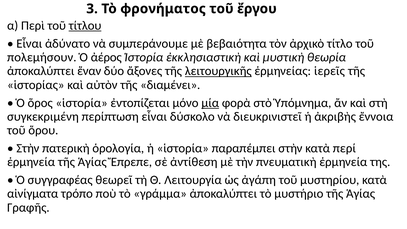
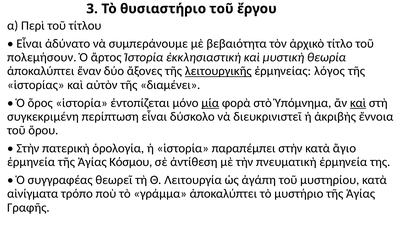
φρονήματος: φρονήματος -> θυσιαστήριο (163, 9)
τίτλου underline: present -> none (85, 26)
ἀέρος: ἀέρος -> ἄρτος (106, 57)
ἱερεῖς: ἱερεῖς -> λόγος (329, 71)
καὶ underline: none -> present (358, 103)
περί: περί -> ἅγιο (344, 148)
Ἔπρεπε: Ἔπρεπε -> Κόσμου (131, 162)
